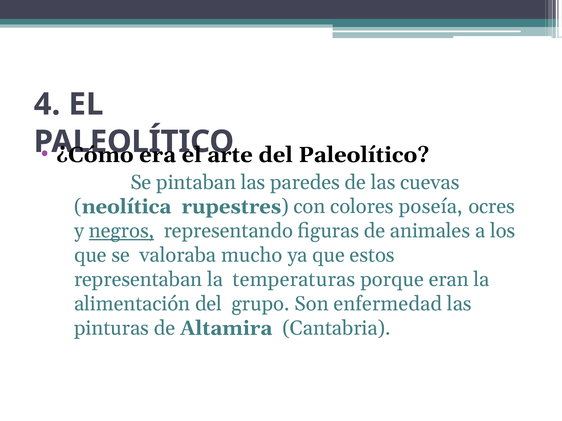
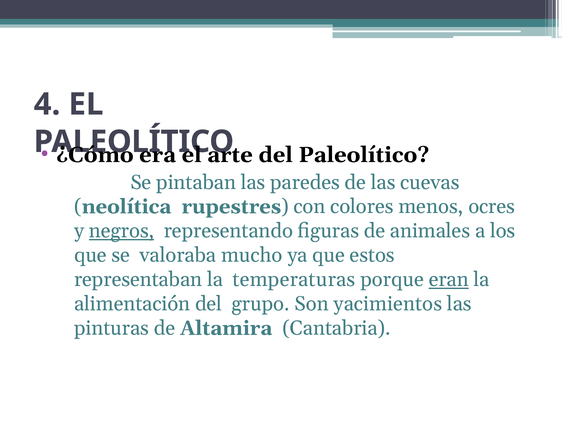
poseía: poseía -> menos (431, 207)
eran underline: none -> present (449, 280)
enfermedad: enfermedad -> yacimientos (388, 304)
